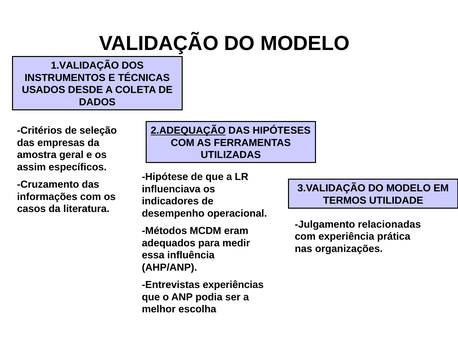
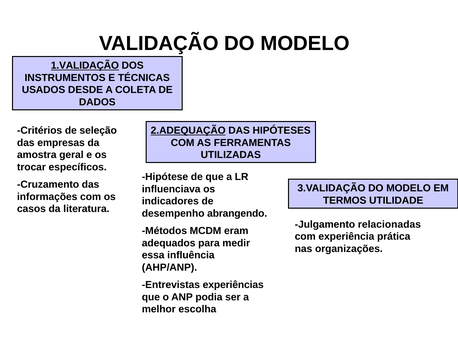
1.VALIDAÇÃO underline: none -> present (85, 65)
assim: assim -> trocar (31, 167)
operacional: operacional -> abrangendo (237, 213)
